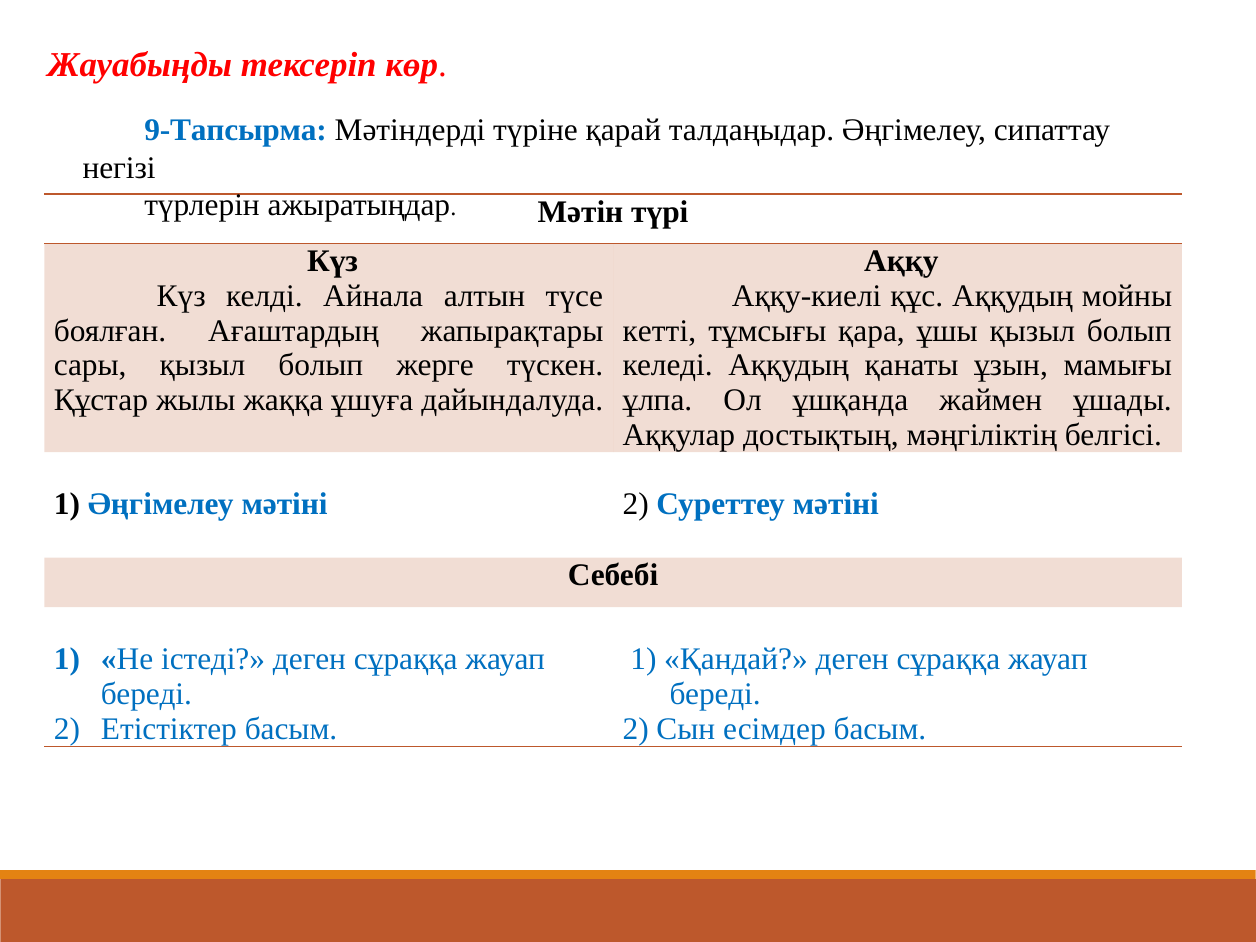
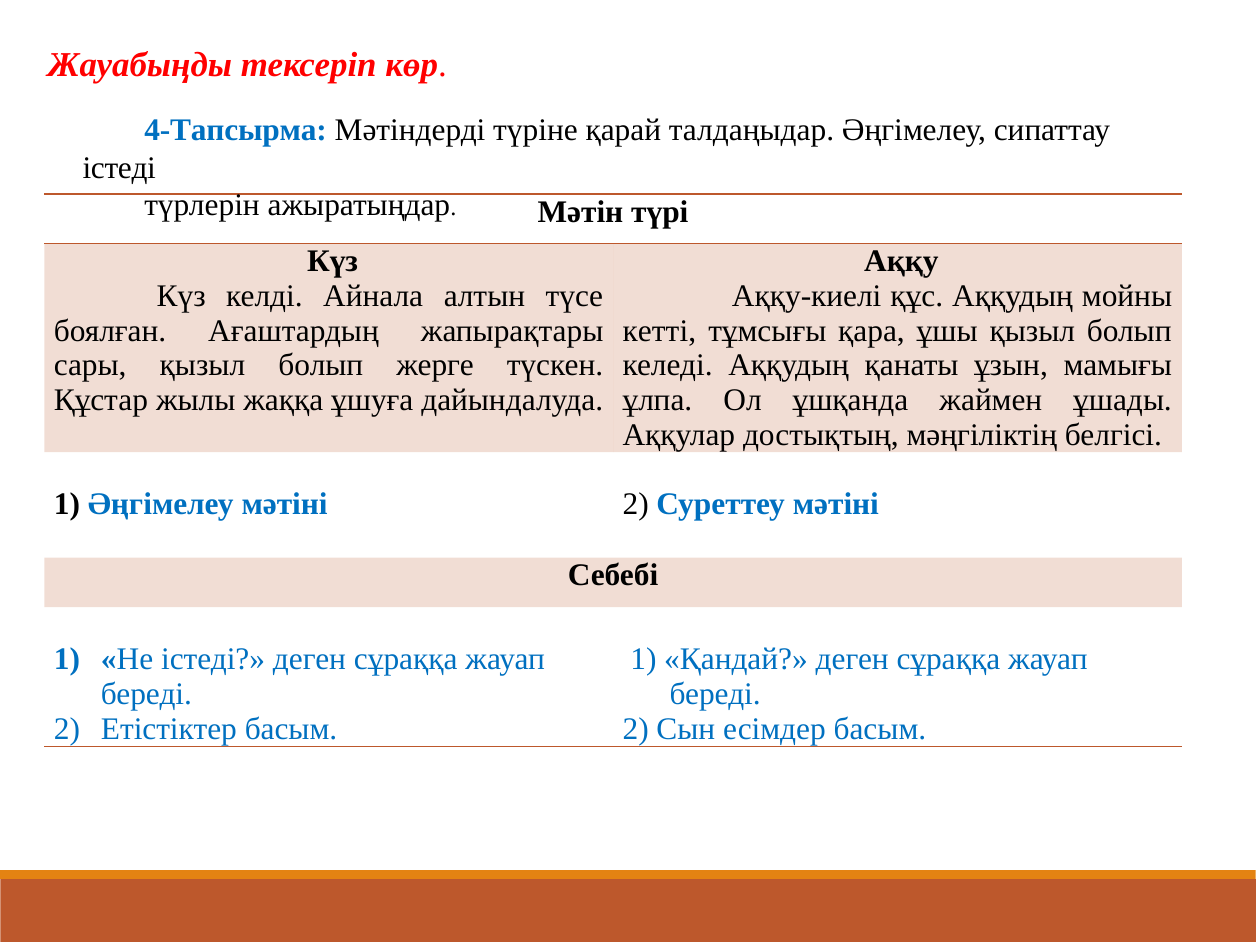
9-Тапсырма: 9-Тапсырма -> 4-Тапсырма (236, 130)
негізі: негізі -> істеді (119, 168)
